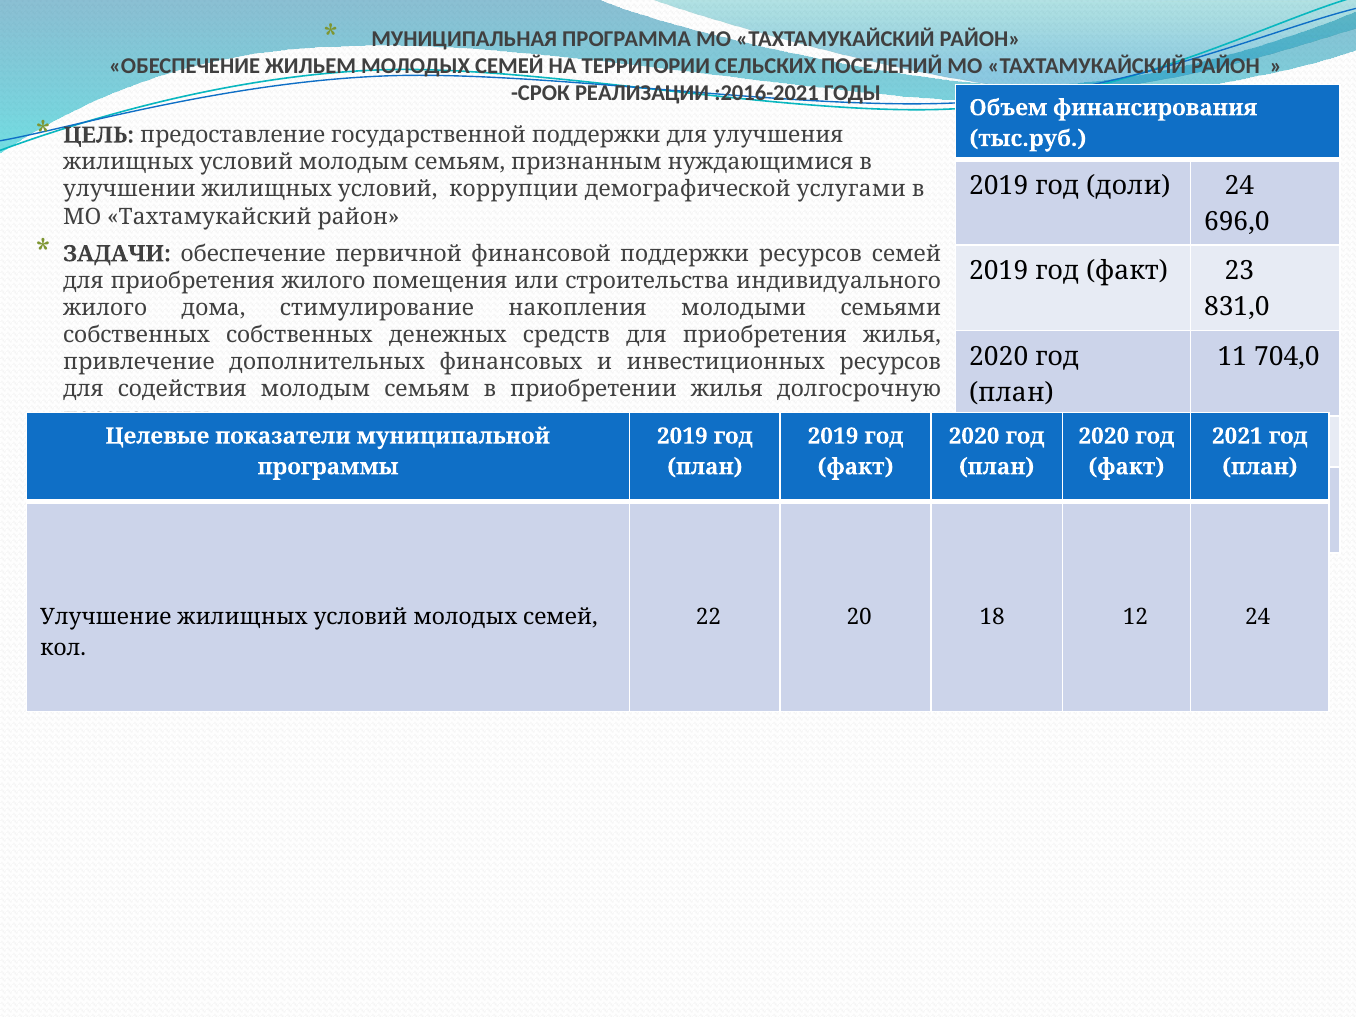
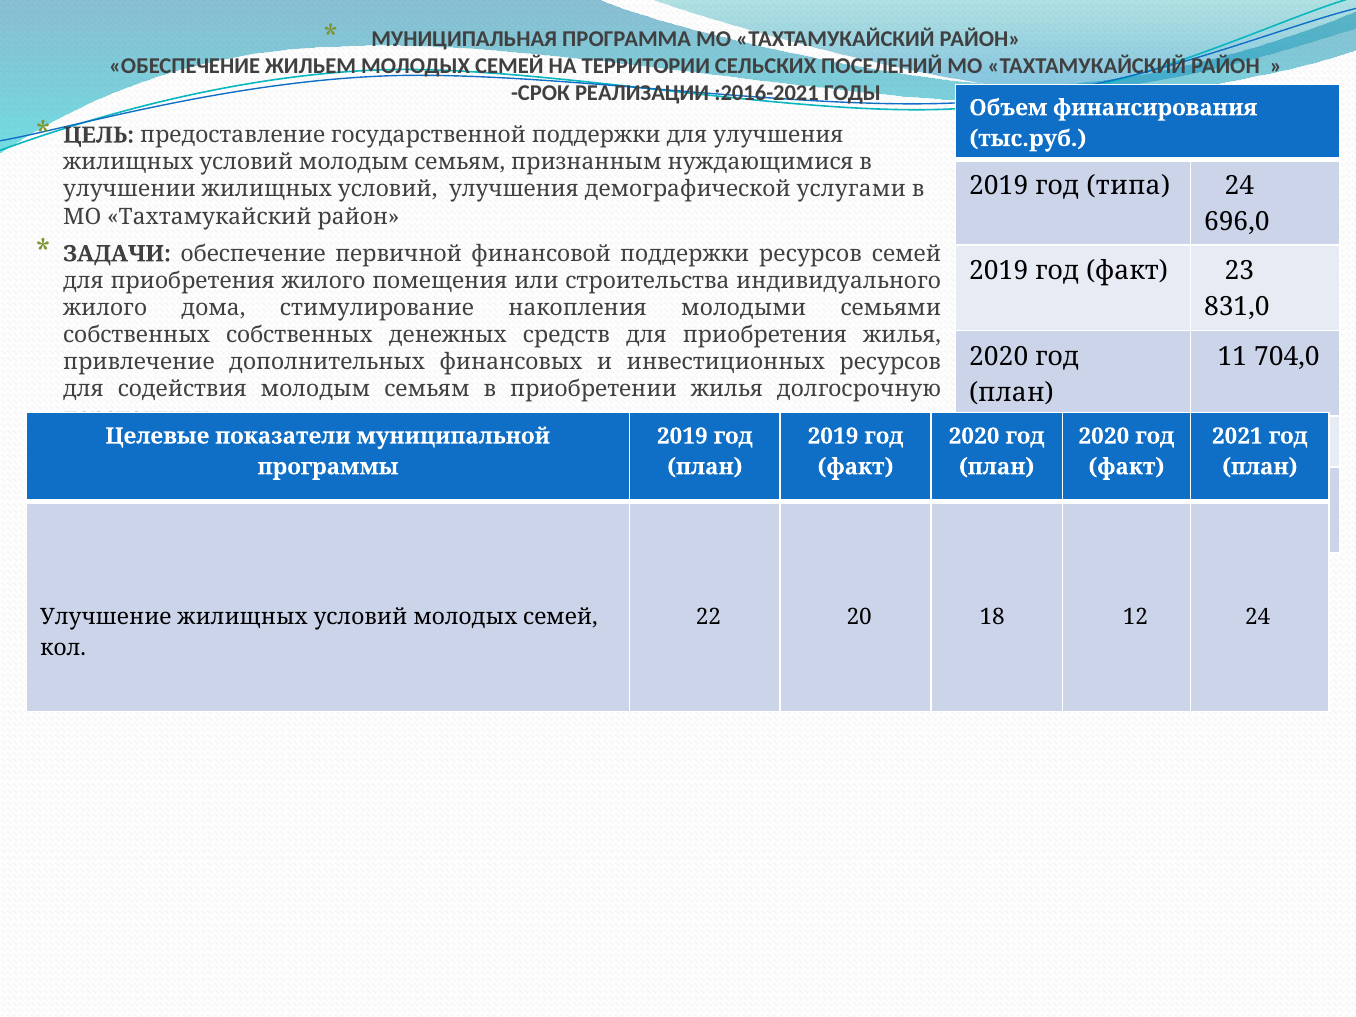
доли: доли -> типа (1128, 186)
условий коррупции: коррупции -> улучшения (514, 189)
